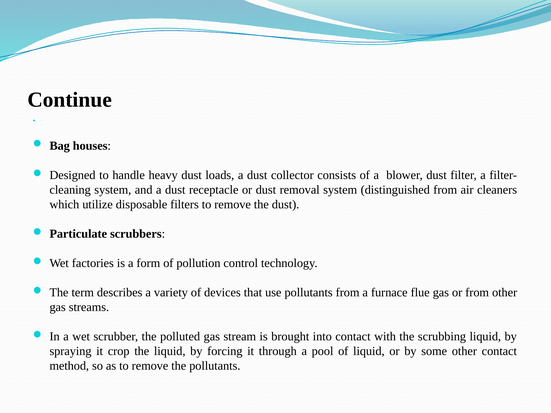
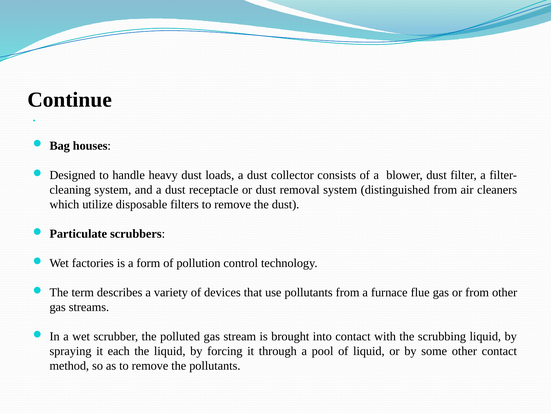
crop: crop -> each (119, 351)
